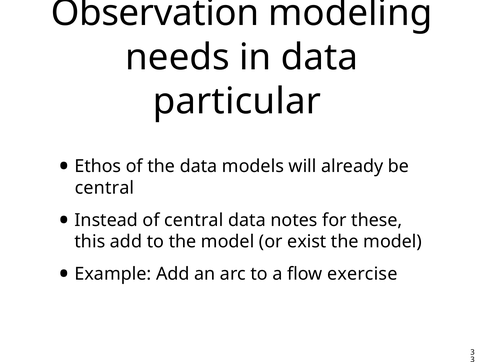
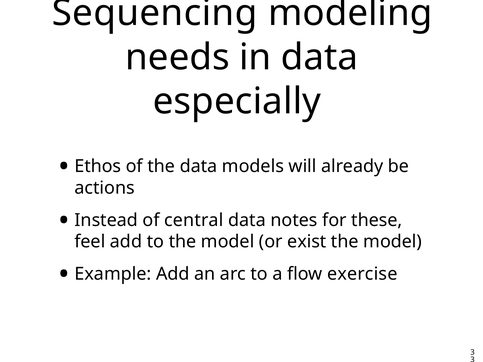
Observation: Observation -> Sequencing (155, 13)
particular: particular -> especially (237, 101)
central: central -> actions (105, 188)
this: this -> feel (90, 242)
